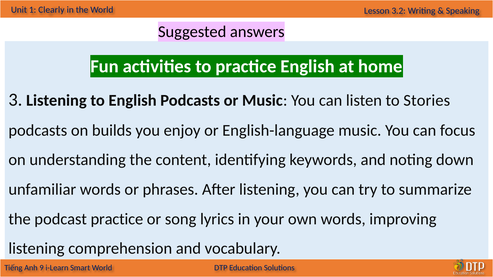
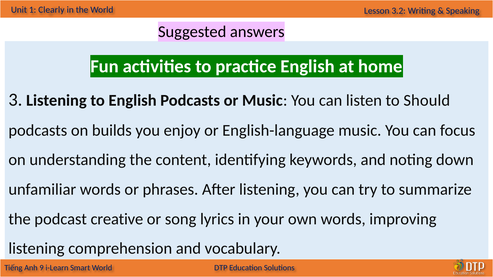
Stories: Stories -> Should (427, 100)
podcast practice: practice -> creative (117, 219)
